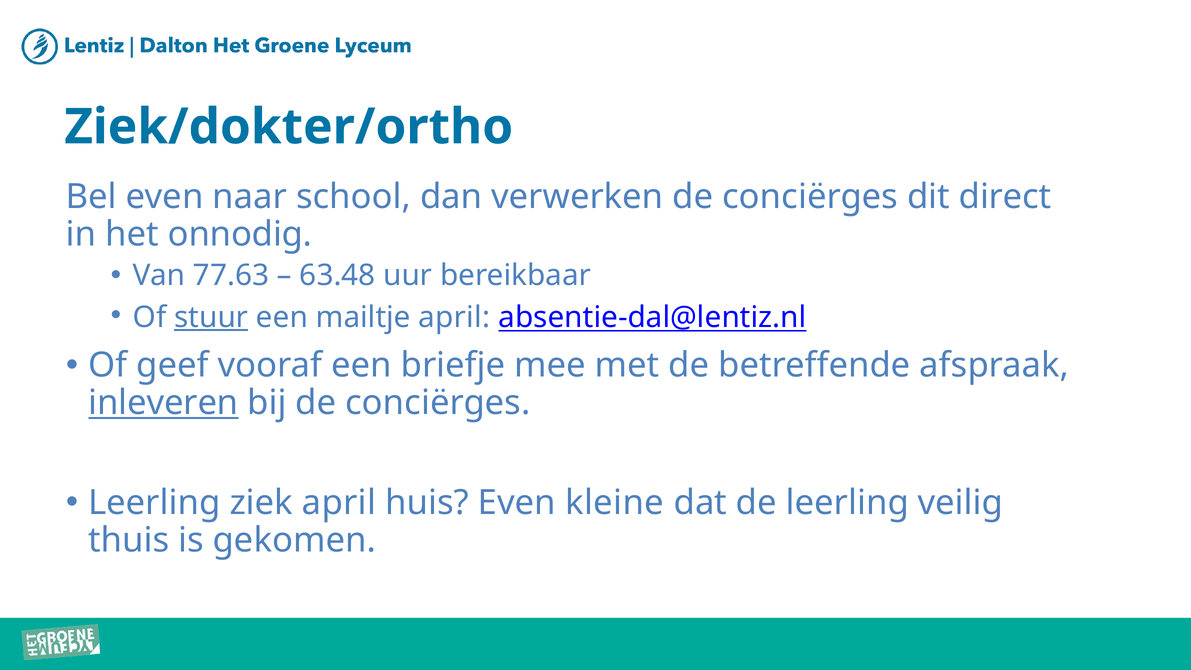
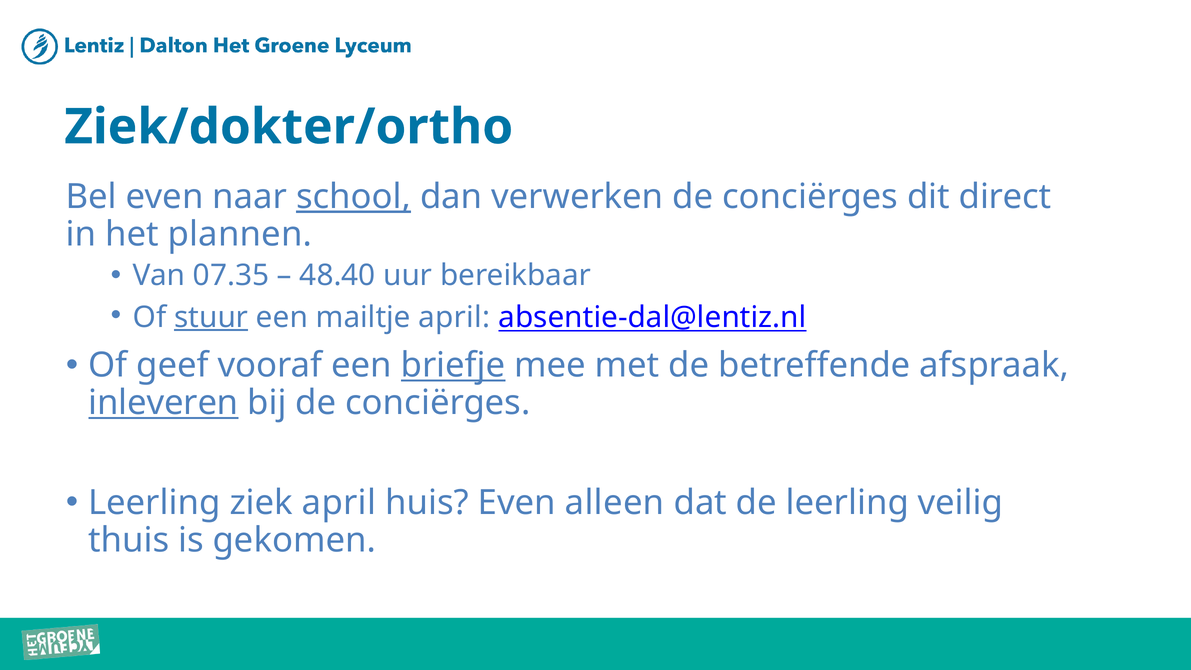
school underline: none -> present (354, 197)
onnodig: onnodig -> plannen (240, 234)
77.63: 77.63 -> 07.35 (231, 275)
63.48: 63.48 -> 48.40 (337, 275)
briefje underline: none -> present (453, 365)
kleine: kleine -> alleen (615, 503)
